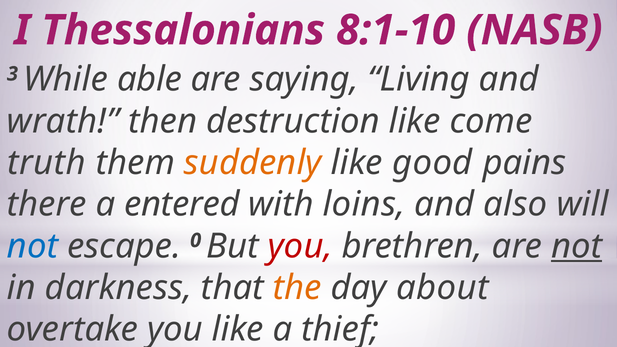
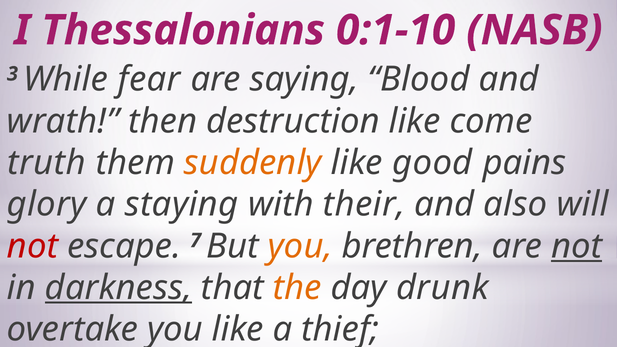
8:1-10: 8:1-10 -> 0:1-10 (396, 30)
able: able -> fear (149, 80)
Living: Living -> Blood (419, 80)
there: there -> glory (47, 204)
entered: entered -> staying (182, 204)
loins: loins -> their (364, 204)
not colour: blue -> red (32, 246)
0: 0 -> 7 (196, 241)
you colour: red -> orange (300, 246)
darkness underline: none -> present (118, 288)
about: about -> drunk (442, 288)
